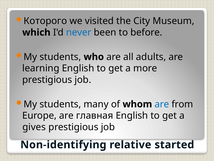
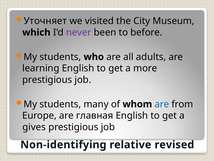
Которого: Которого -> Уточняет (45, 21)
never colour: blue -> purple (79, 32)
started: started -> revised (174, 144)
